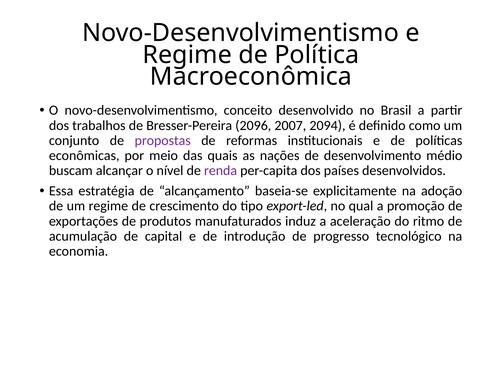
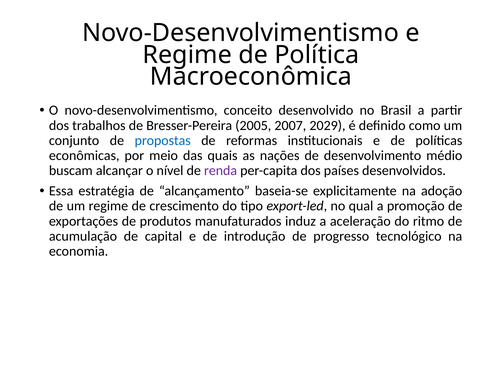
2096: 2096 -> 2005 (253, 125)
2094: 2094 -> 2029 (327, 125)
propostas colour: purple -> blue (163, 140)
